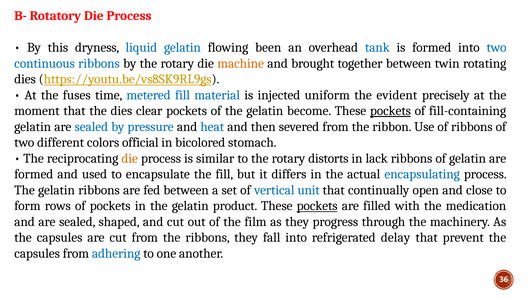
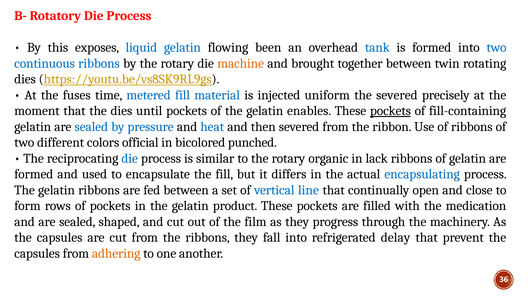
dryness: dryness -> exposes (97, 48)
the evident: evident -> severed (397, 95)
clear: clear -> until (149, 111)
become: become -> enables (309, 111)
stomach: stomach -> punched (252, 143)
die colour: orange -> blue (130, 158)
distorts: distorts -> organic (328, 158)
unit: unit -> line (308, 190)
pockets underline: present -> none (317, 206)
adhering colour: blue -> orange (116, 253)
